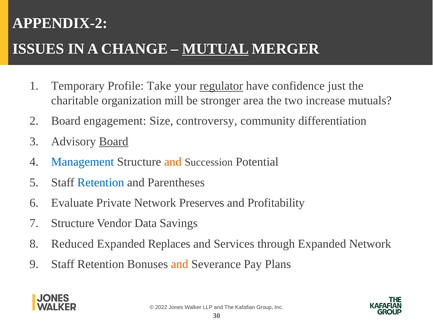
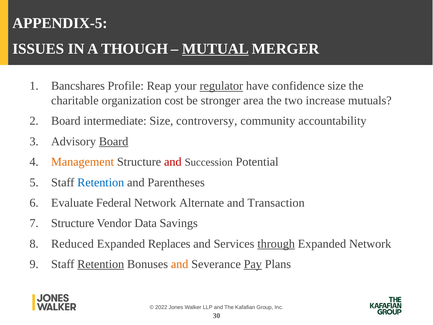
APPENDIX-2: APPENDIX-2 -> APPENDIX-5 (60, 23)
CHANGE: CHANGE -> THOUGH (135, 49)
Temporary: Temporary -> Bancshares (78, 86)
Take: Take -> Reap (159, 86)
confidence just: just -> size (337, 86)
mill: mill -> cost (174, 100)
engagement: engagement -> intermediate (115, 121)
differentiation: differentiation -> accountability (332, 121)
Management colour: blue -> orange (83, 162)
and colour: orange -> red (173, 162)
Private: Private -> Federal (114, 203)
Preserves: Preserves -> Alternate (202, 203)
Profitability: Profitability -> Transaction (276, 203)
through underline: none -> present (276, 244)
Retention underline: none -> present (101, 264)
Pay underline: none -> present (253, 264)
